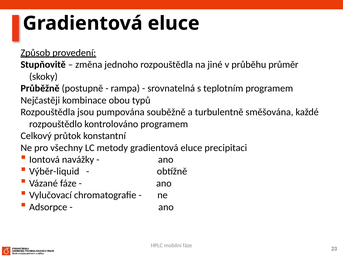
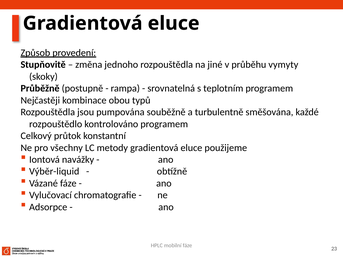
průměr: průměr -> vymyty (283, 65)
precipitaci: precipitaci -> použijeme (226, 148)
